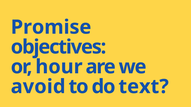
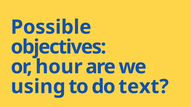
Promise: Promise -> Possible (51, 27)
avoid: avoid -> using (38, 87)
